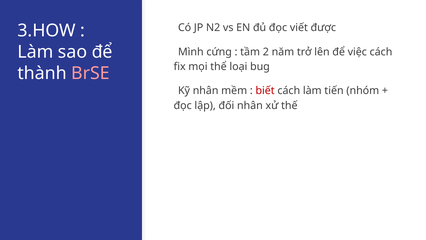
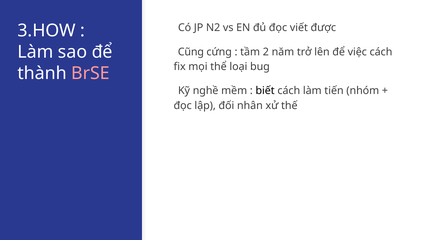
Mình: Mình -> Cũng (191, 52)
Kỹ nhân: nhân -> nghề (206, 91)
biết colour: red -> black (265, 91)
